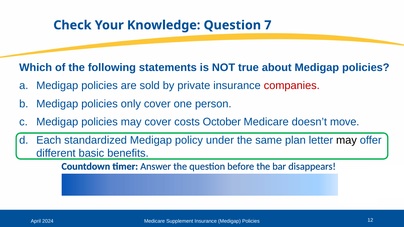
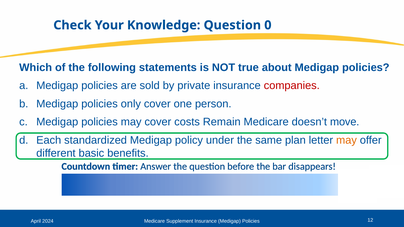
7: 7 -> 0 (268, 25)
October: October -> Remain (222, 122)
may colour: black -> orange (346, 140)
